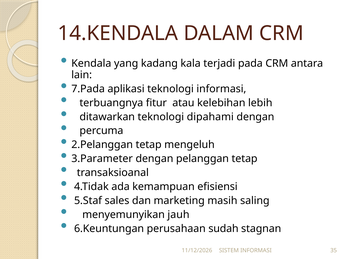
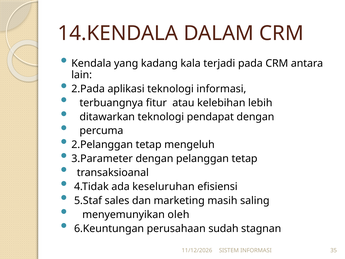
7.Pada: 7.Pada -> 2.Pada (88, 89)
dipahami: dipahami -> pendapat (210, 117)
kemampuan: kemampuan -> keseluruhan (163, 186)
jauh: jauh -> oleh (178, 214)
